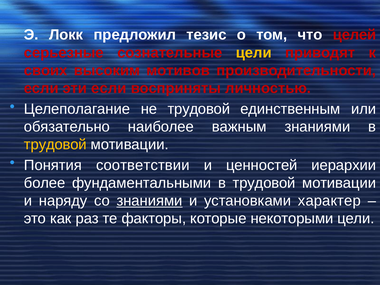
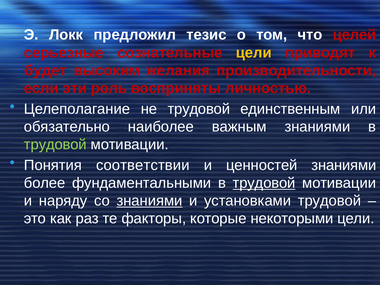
своих: своих -> будет (46, 71)
мотивов: мотивов -> желания (178, 71)
эти если: если -> роль (109, 88)
трудовой colour: yellow -> light green (55, 145)
ценностей иерархии: иерархии -> знаниями (344, 165)
трудовой underline: none -> present (264, 183)
установками характер: характер -> трудовой (329, 201)
